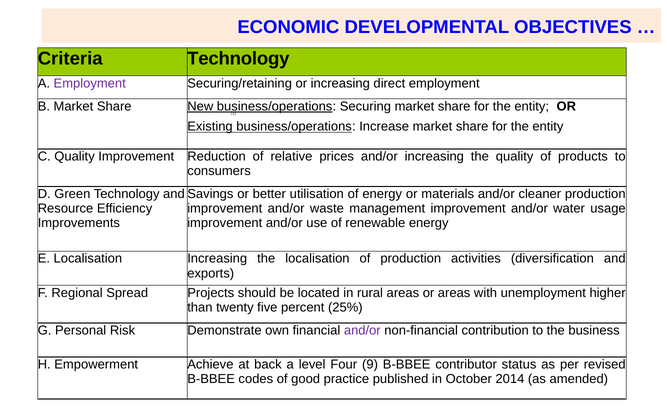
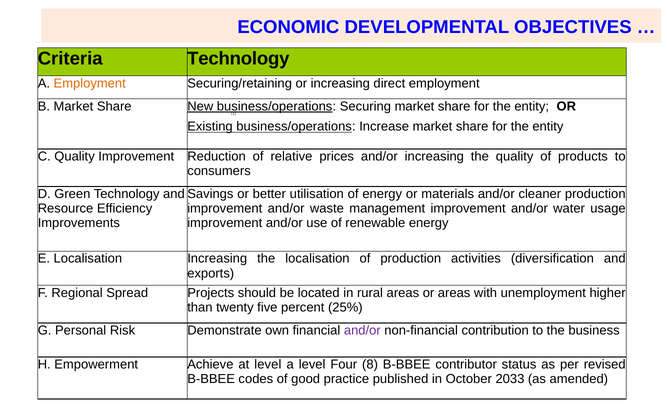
Employment colour: purple -> orange (90, 83)
at back: back -> level (268, 364)
9: 9 -> 8 (370, 364)
2014: 2014 -> 2033 (510, 379)
